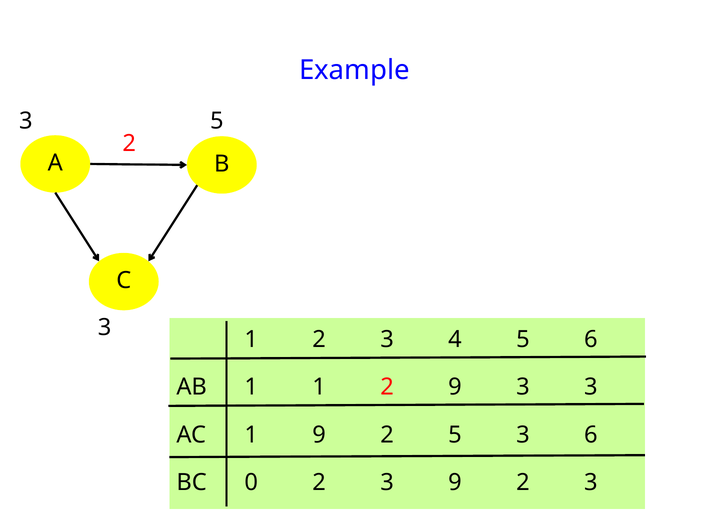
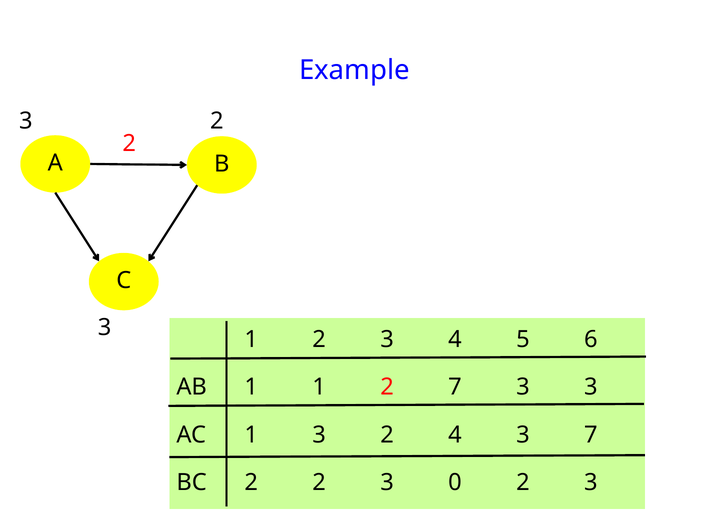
5: 5 -> 2 (217, 121)
2 9: 9 -> 7 (455, 387)
1 9: 9 -> 3 (319, 435)
2 5: 5 -> 4 (455, 435)
3 6: 6 -> 7 (591, 435)
BC 0: 0 -> 2 (251, 482)
3 9: 9 -> 0 (455, 482)
